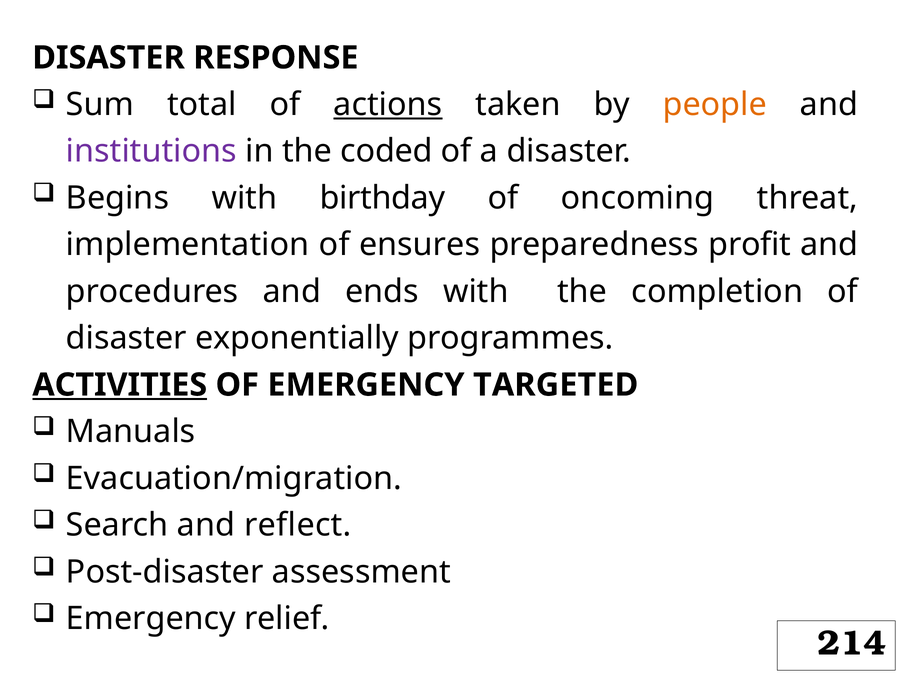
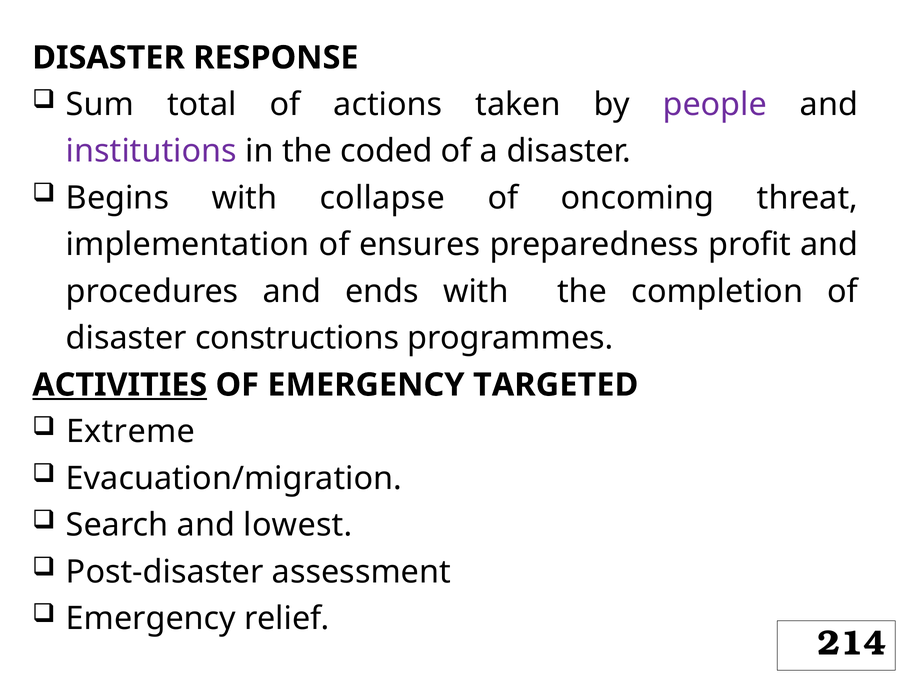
actions underline: present -> none (388, 104)
people colour: orange -> purple (715, 104)
birthday: birthday -> collapse (382, 198)
exponentially: exponentially -> constructions (297, 338)
Manuals: Manuals -> Extreme (130, 431)
reflect: reflect -> lowest (298, 525)
